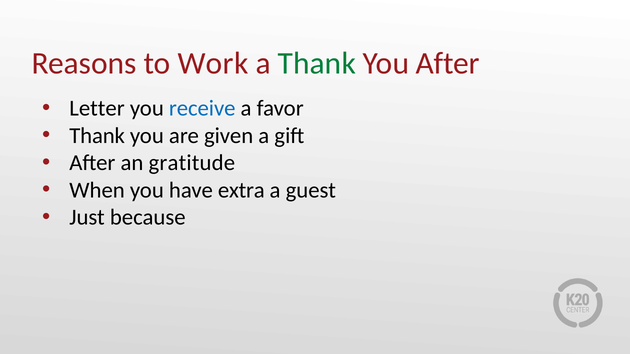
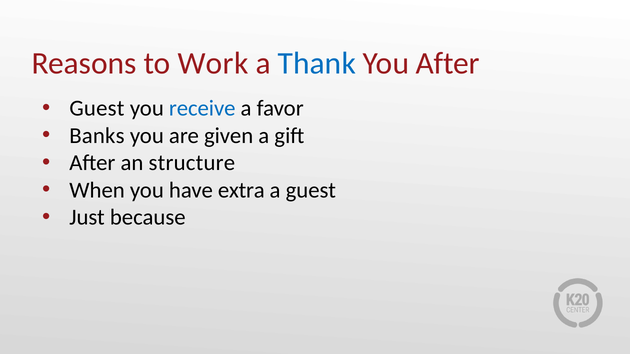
Thank colour: green -> blue (317, 64)
Letter: Letter -> Guest (97, 109)
Thank: Thank -> Banks (97, 136)
gratitude: gratitude -> structure (192, 163)
